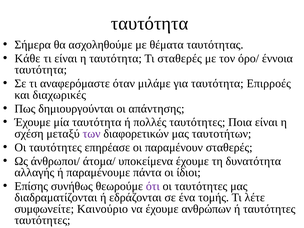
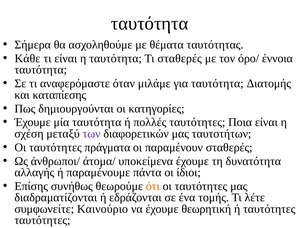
Επιρροές: Επιρροές -> Διατομής (269, 84)
διαχωρικές: διαχωρικές -> καταπίεσης (59, 95)
απάντησης: απάντησης -> κατηγορίες (157, 109)
επηρέασε: επηρέασε -> πράγματα (107, 147)
ότι colour: purple -> orange (153, 186)
ανθρώπων: ανθρώπων -> θεωρητική (206, 209)
